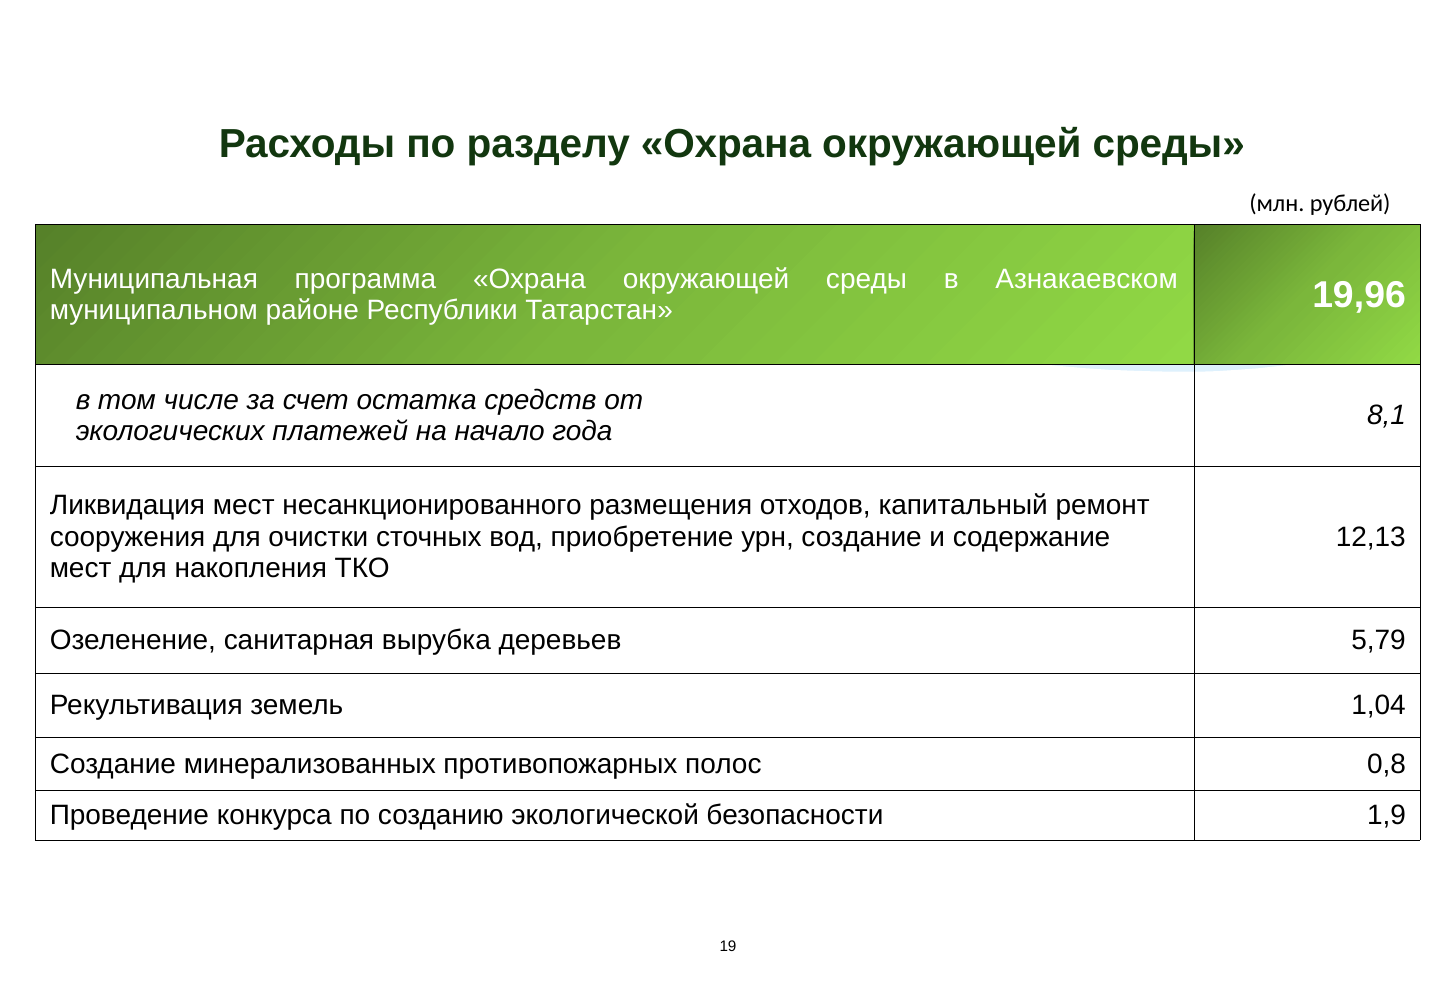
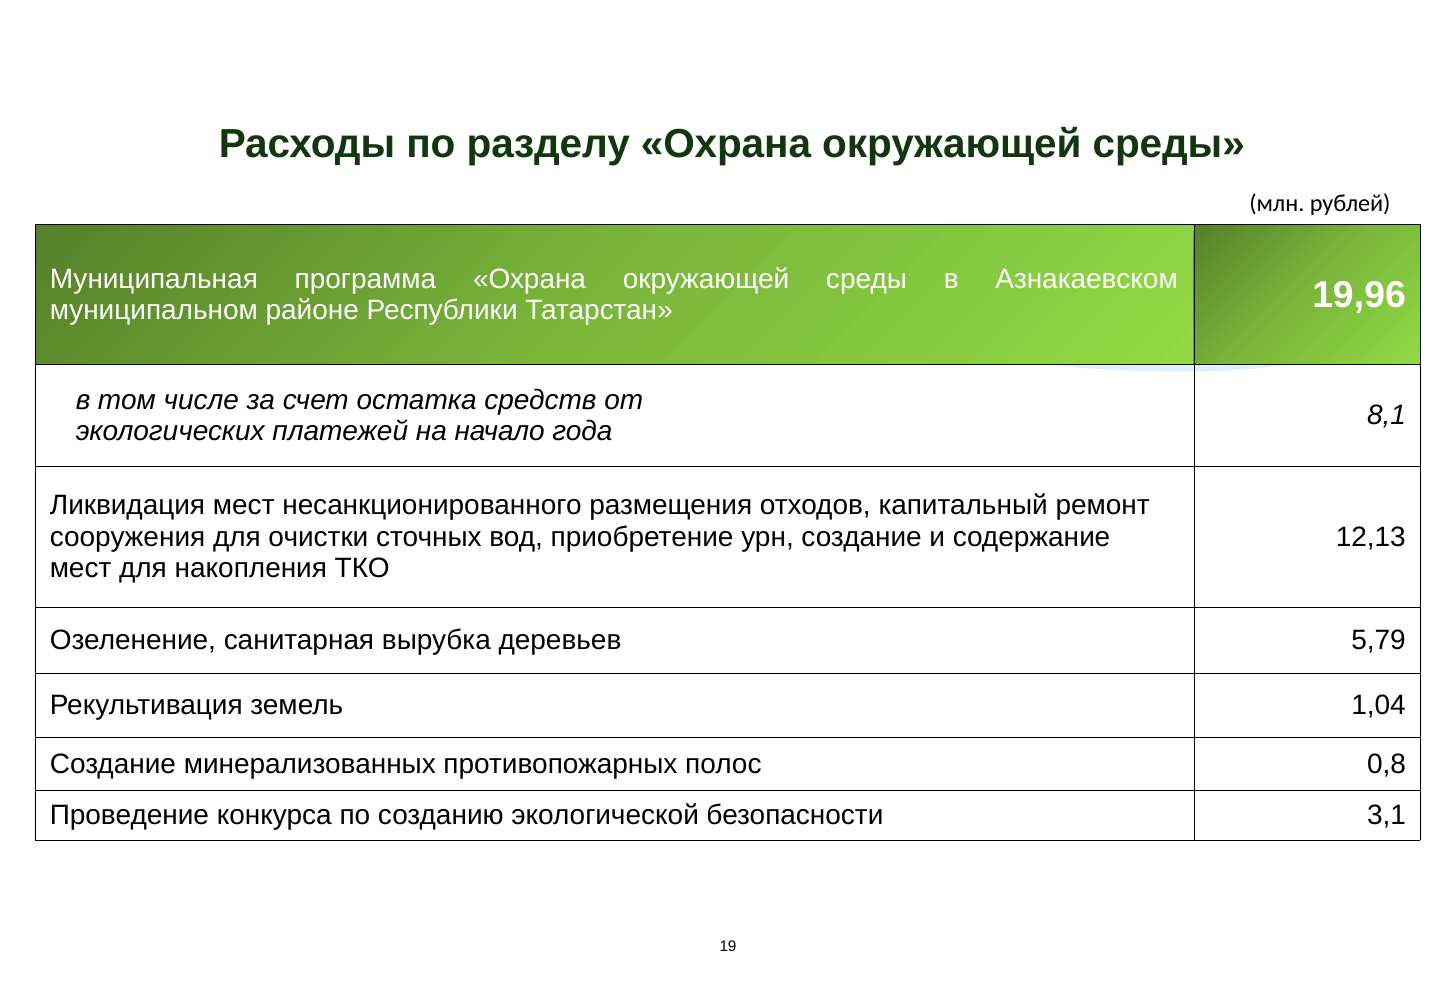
1,9: 1,9 -> 3,1 (1386, 816)
